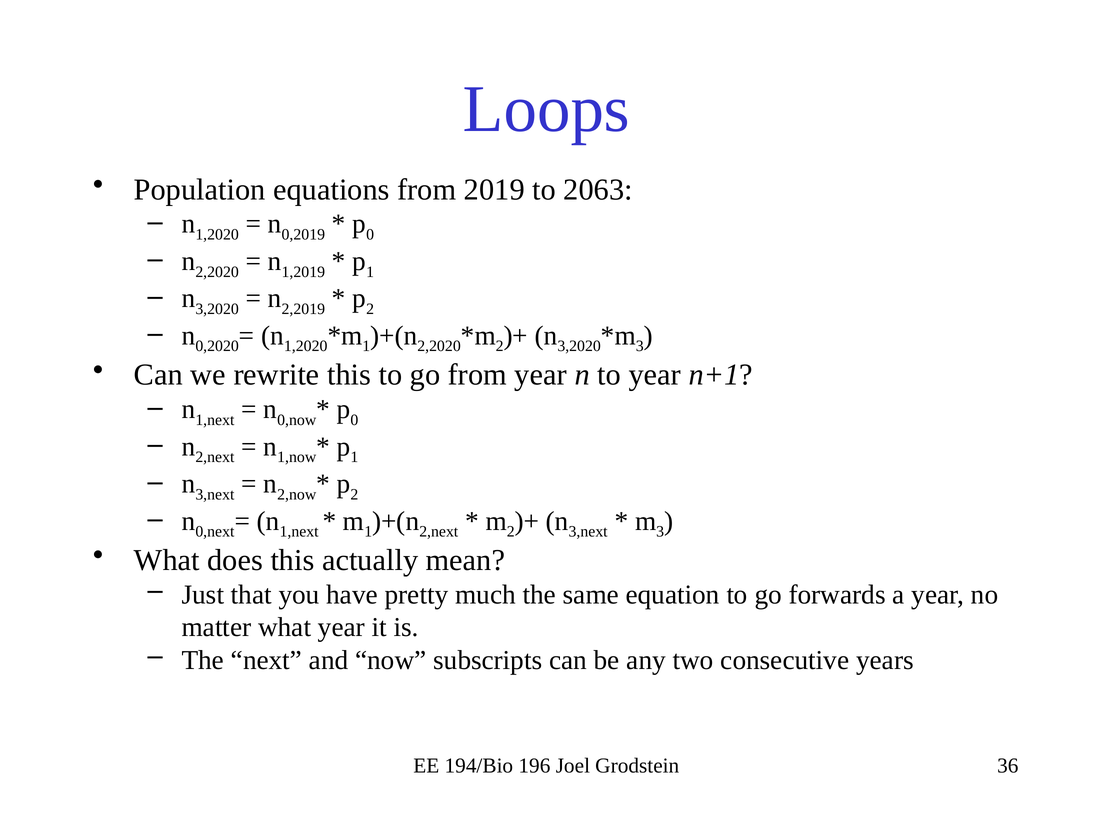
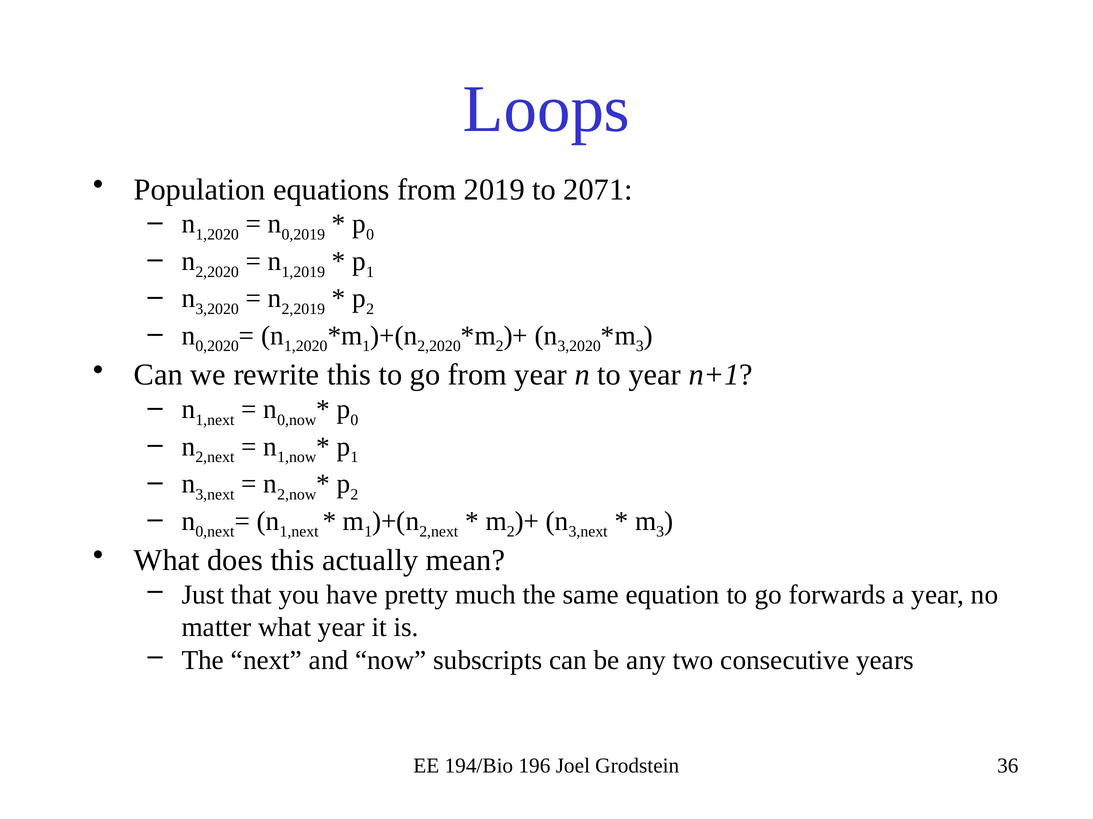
2063: 2063 -> 2071 (598, 190)
